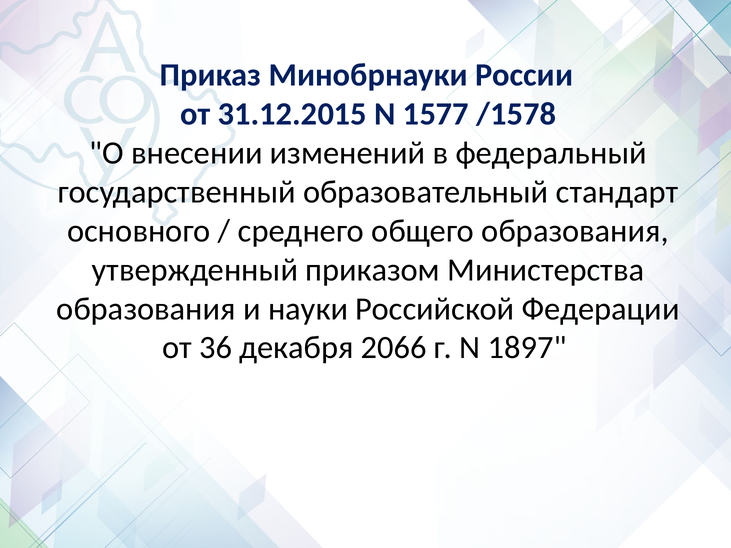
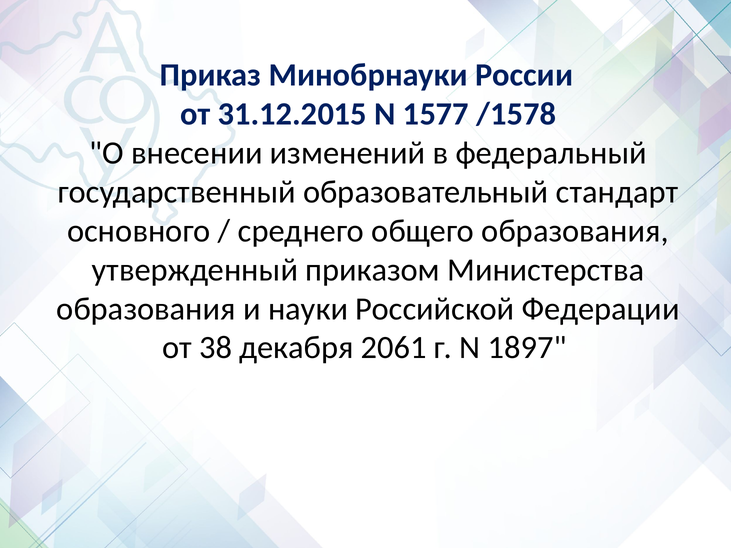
36: 36 -> 38 (216, 348)
2066: 2066 -> 2061 (394, 348)
